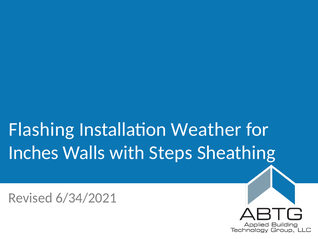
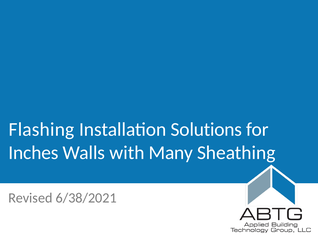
Weather: Weather -> Solutions (206, 129)
Steps: Steps -> Many (171, 152)
6/34/2021: 6/34/2021 -> 6/38/2021 (86, 197)
